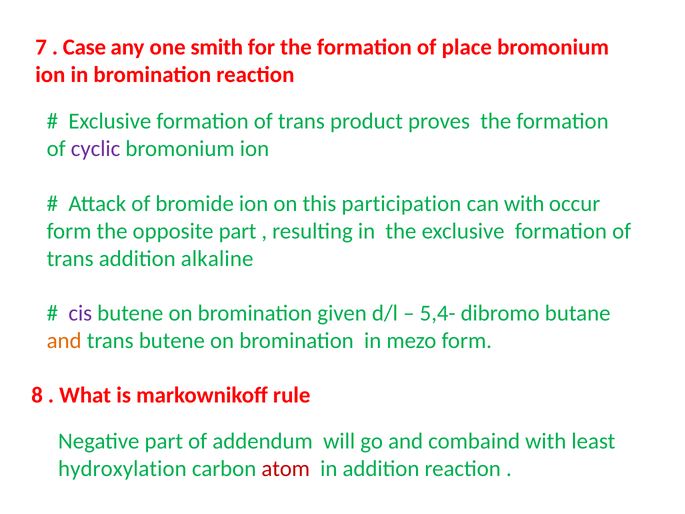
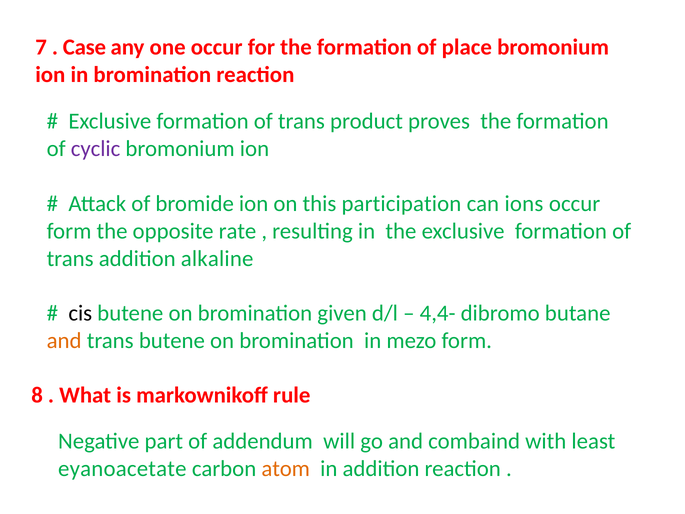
one smith: smith -> occur (217, 47)
can with: with -> ions (524, 204)
opposite part: part -> rate (238, 231)
cis colour: purple -> black (80, 313)
5,4-: 5,4- -> 4,4- (438, 313)
hydroxylation: hydroxylation -> eyanoacetate (122, 468)
atom colour: red -> orange (286, 468)
